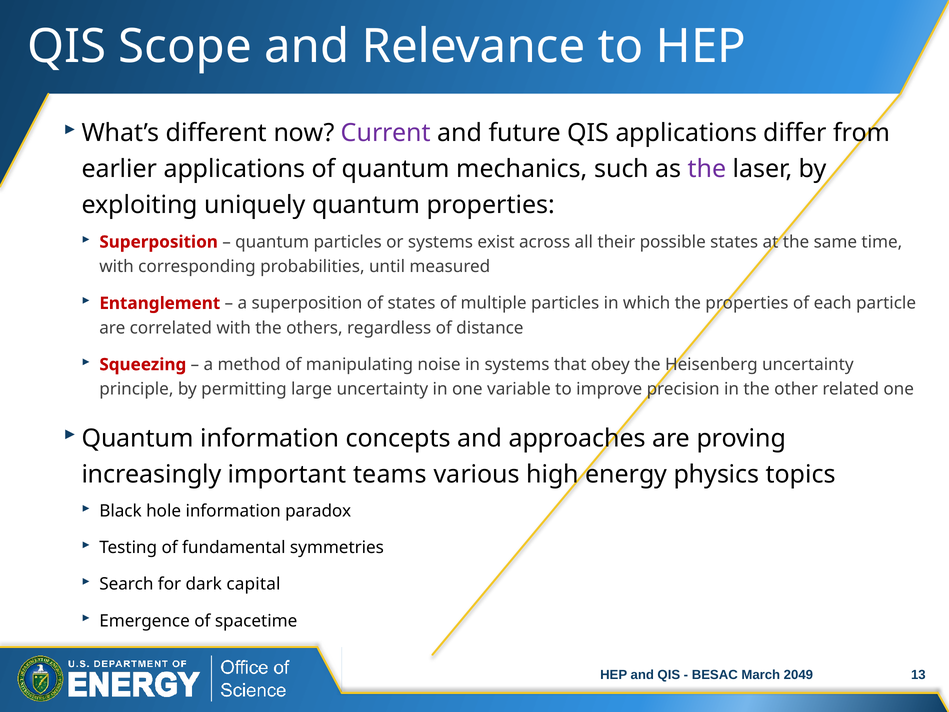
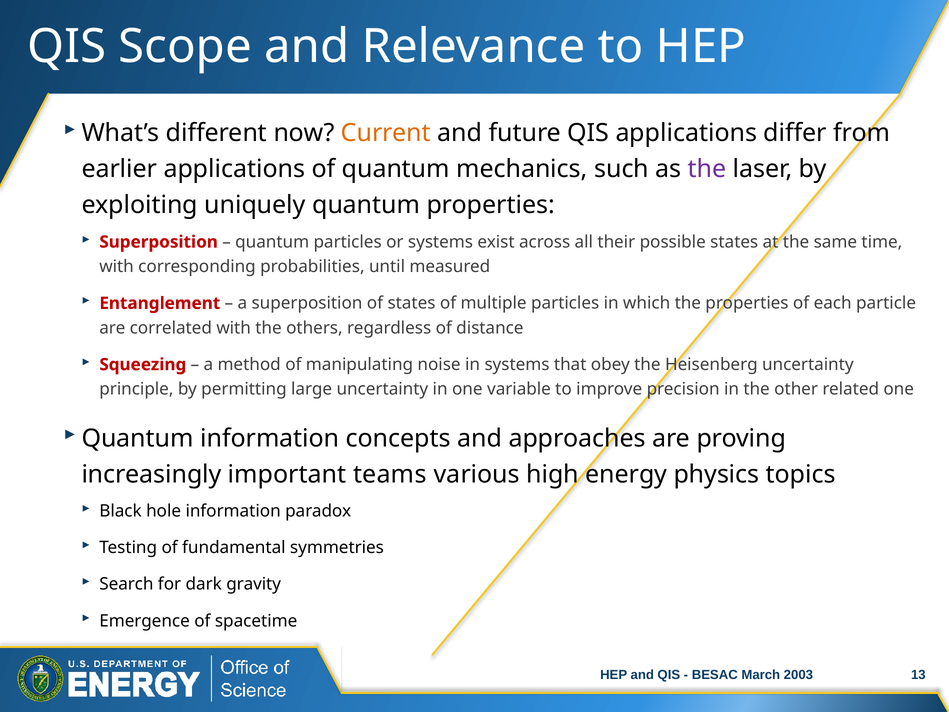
Current colour: purple -> orange (386, 133)
capital: capital -> gravity (254, 584)
2049: 2049 -> 2003 (798, 674)
